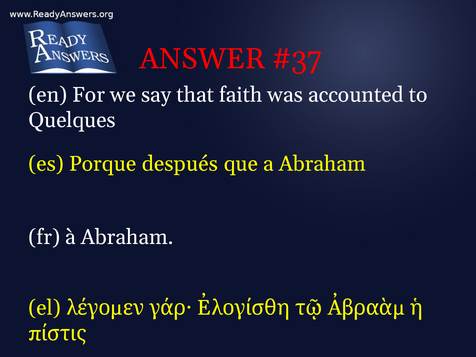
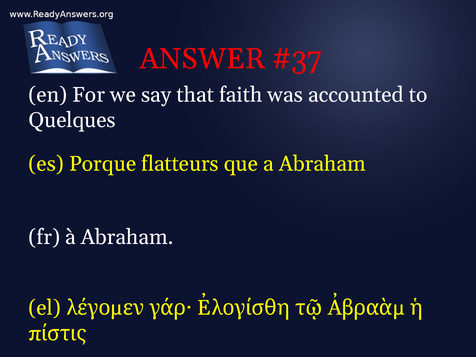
después: después -> flatteurs (180, 164)
